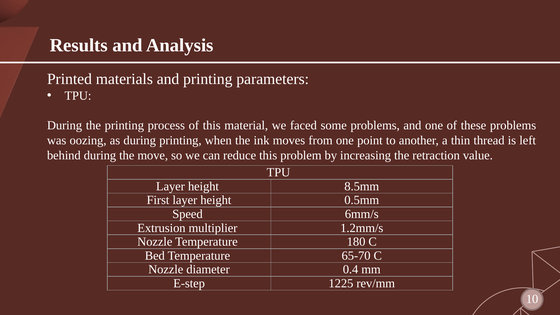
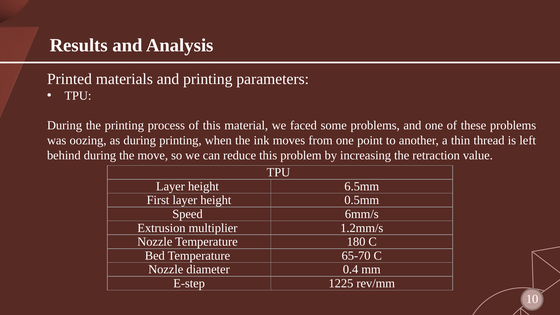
8.5mm: 8.5mm -> 6.5mm (362, 186)
